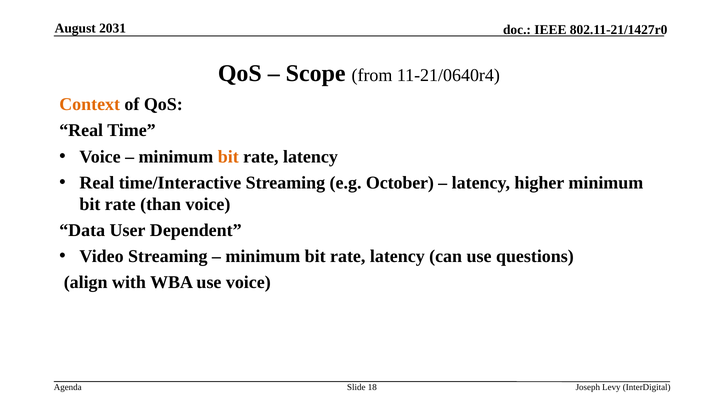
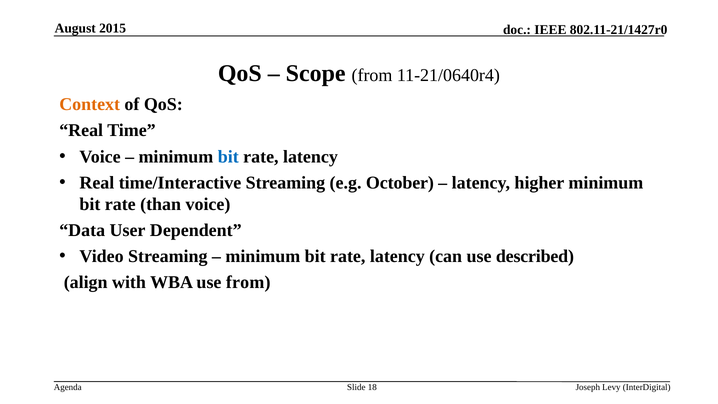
2031: 2031 -> 2015 (113, 29)
bit colour: orange -> blue (228, 157)
questions: questions -> described (535, 256)
use voice: voice -> from (248, 282)
